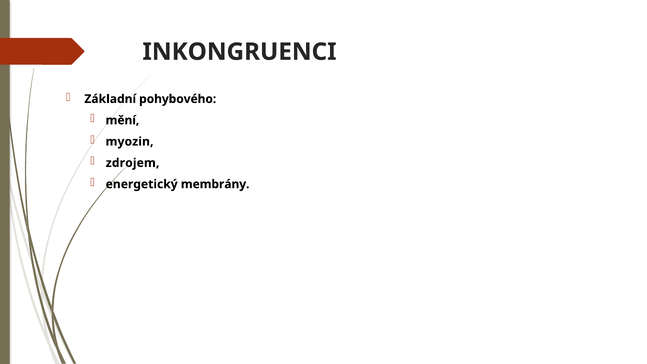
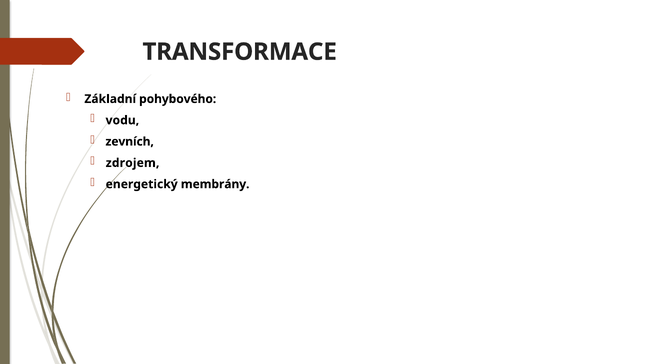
INKONGRUENCI: INKONGRUENCI -> TRANSFORMACE (240, 52)
mění: mění -> vodu (122, 120)
myozin: myozin -> zevních (130, 142)
